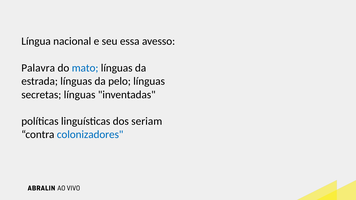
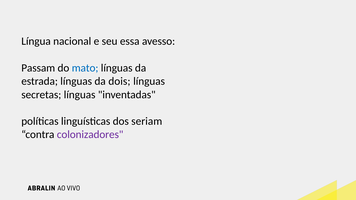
Palavra: Palavra -> Passam (38, 68)
pelo: pelo -> dois (119, 81)
colonizadores colour: blue -> purple (90, 135)
